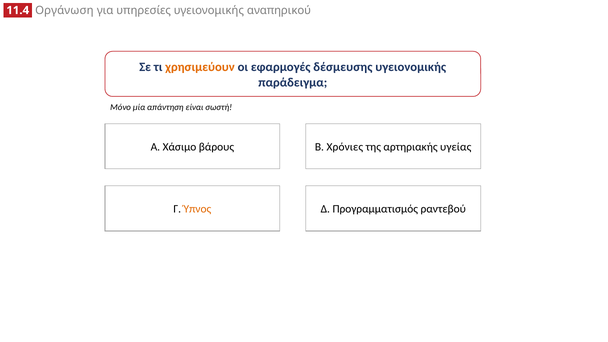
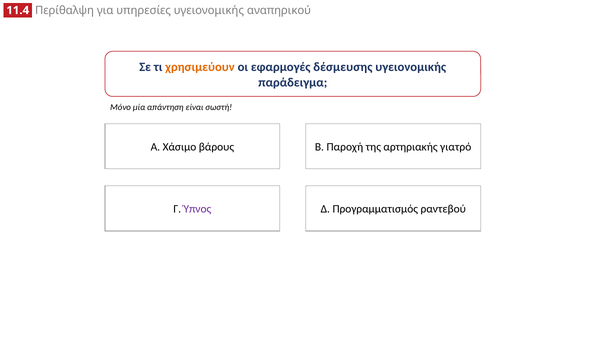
Οργάνωση: Οργάνωση -> Περίθαλψη (65, 10)
Χρόνιες: Χρόνιες -> Παροχή (345, 147)
υγείας: υγείας -> γιατρό (456, 147)
Ύπνος colour: orange -> purple (197, 209)
